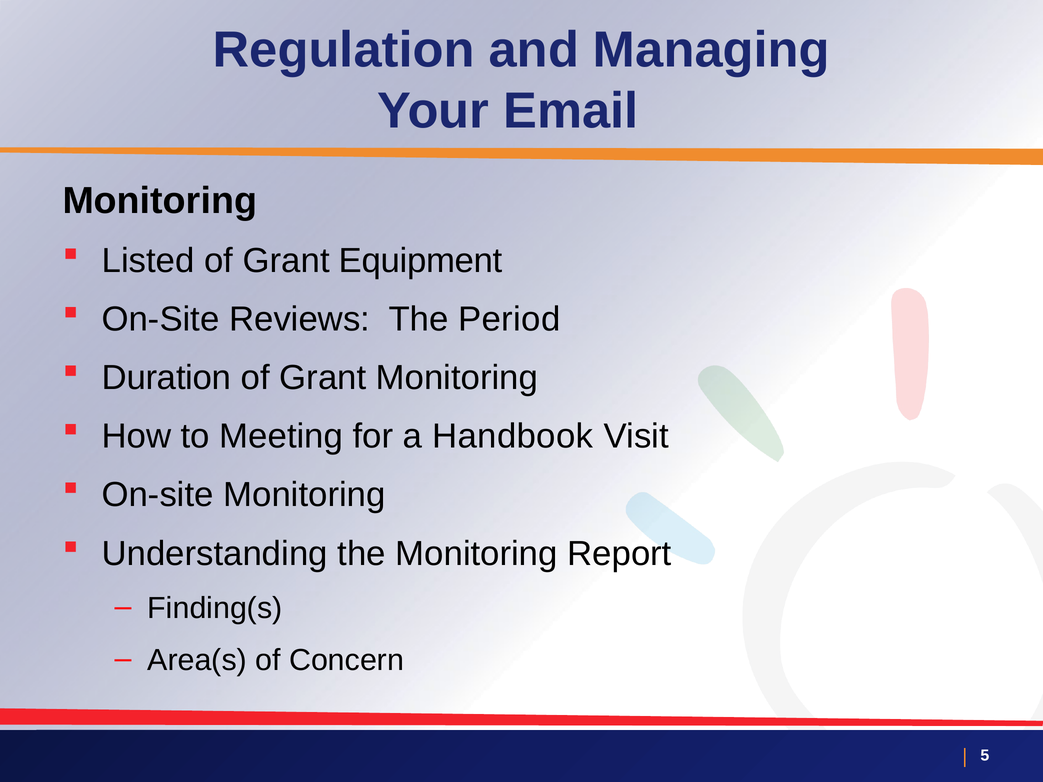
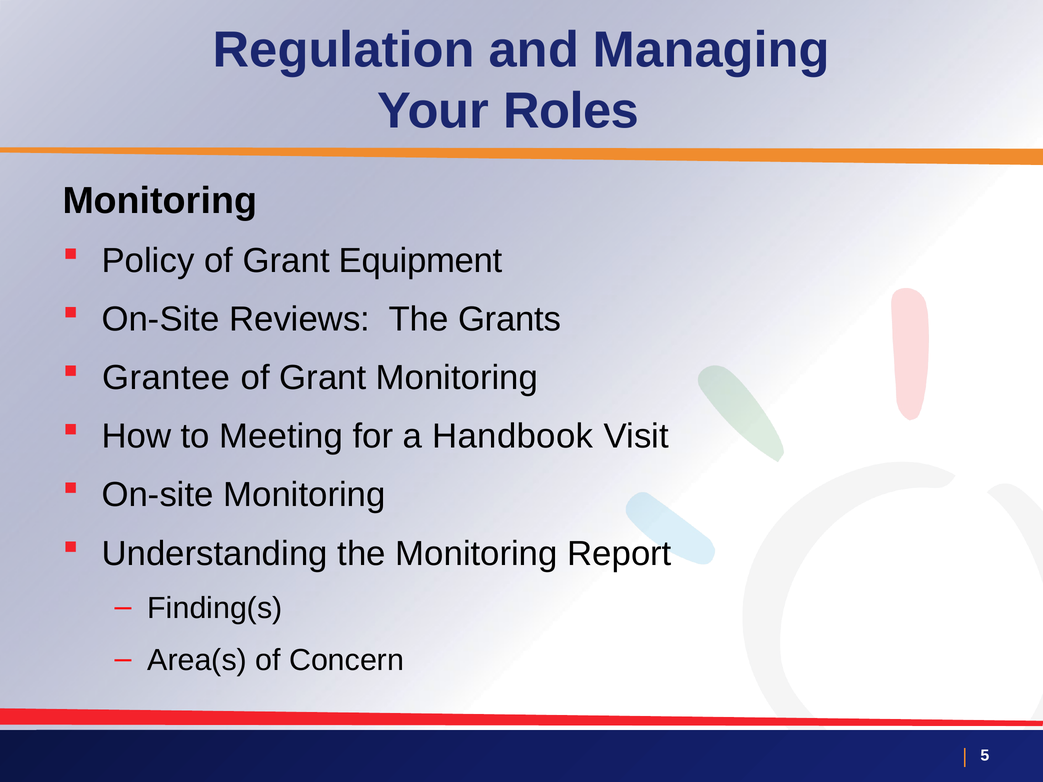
Email: Email -> Roles (571, 111)
Listed: Listed -> Policy (148, 261)
Period: Period -> Grants (510, 319)
Duration: Duration -> Grantee (166, 378)
